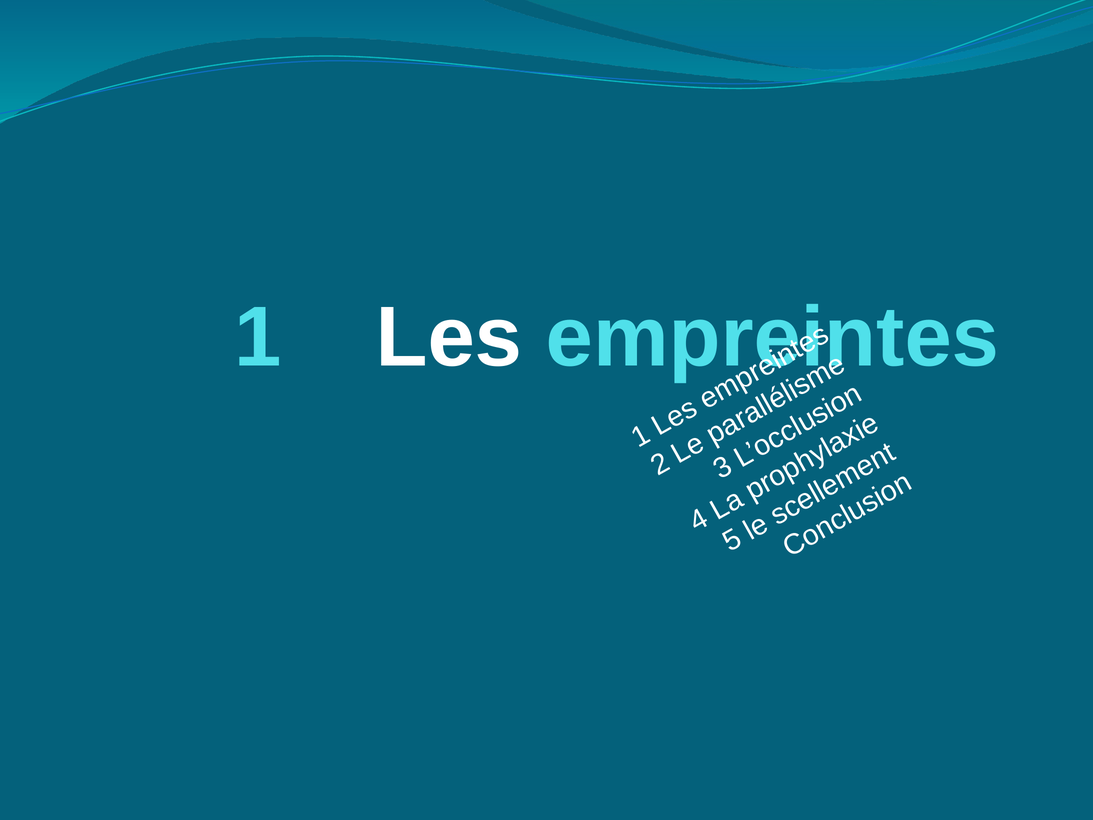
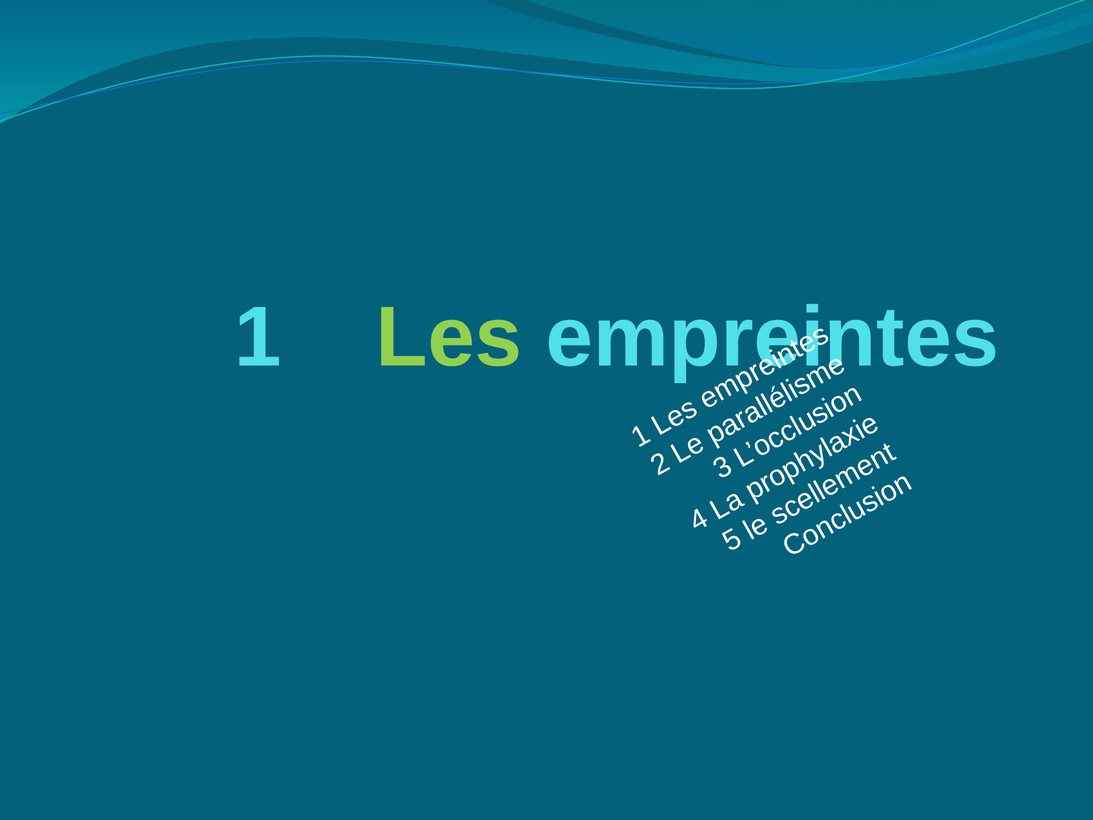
Les colour: white -> light green (449, 337)
